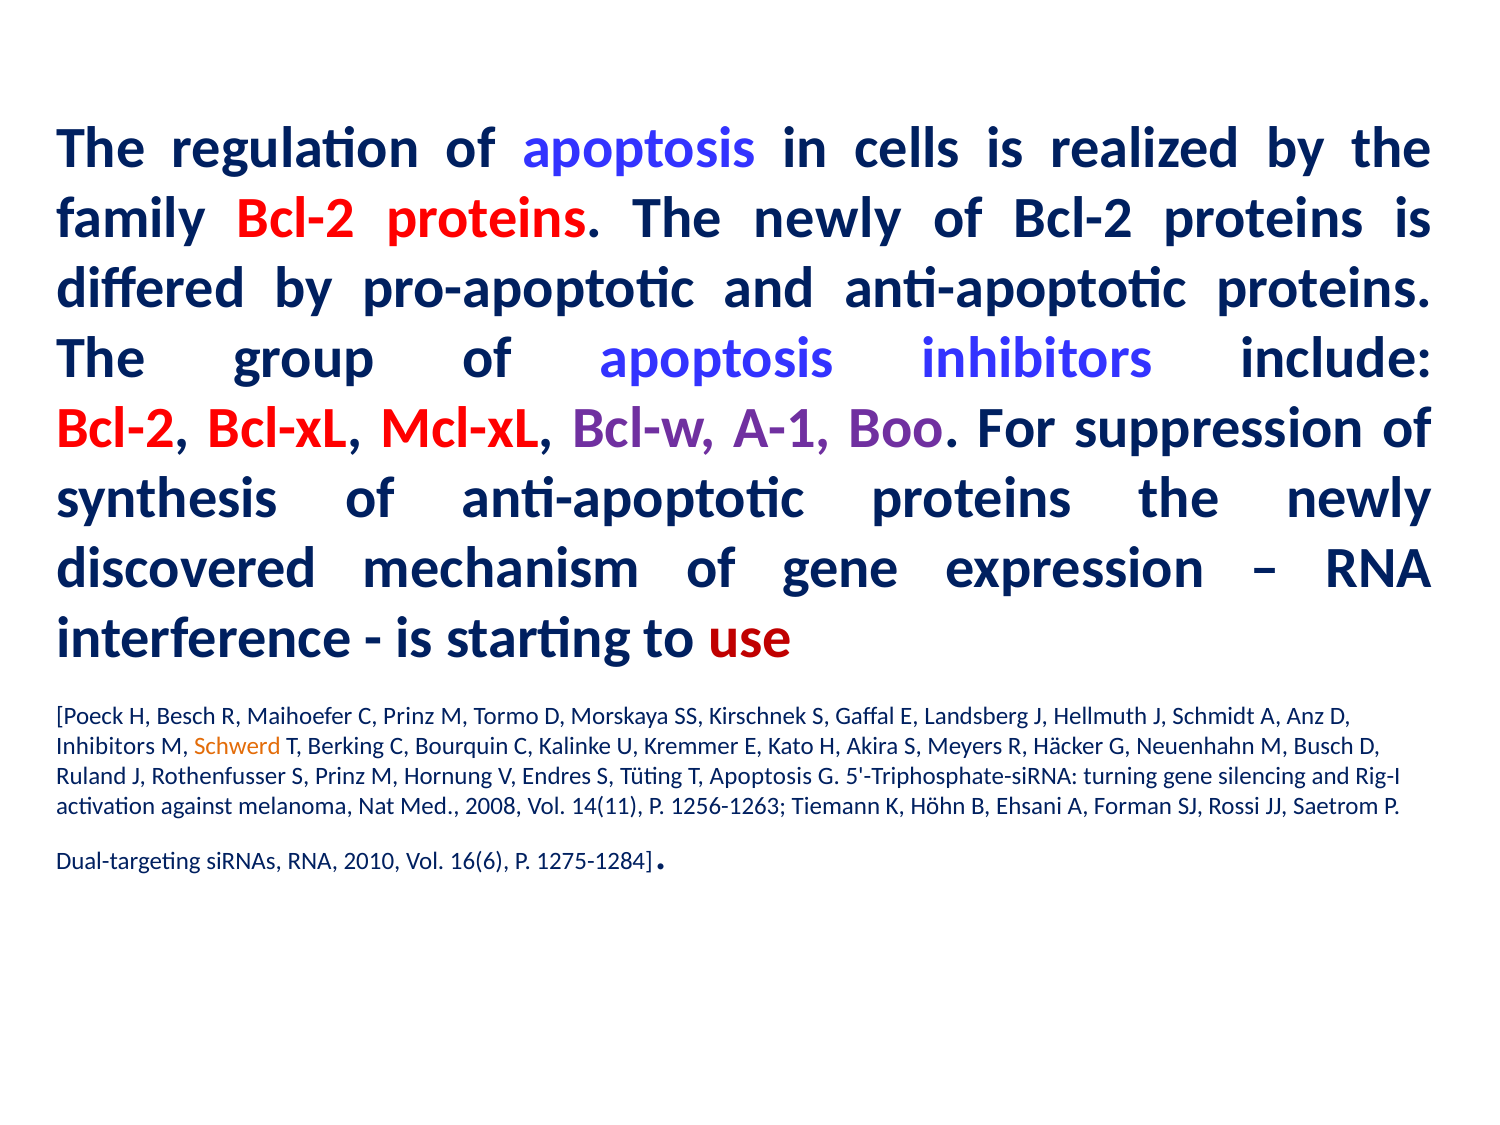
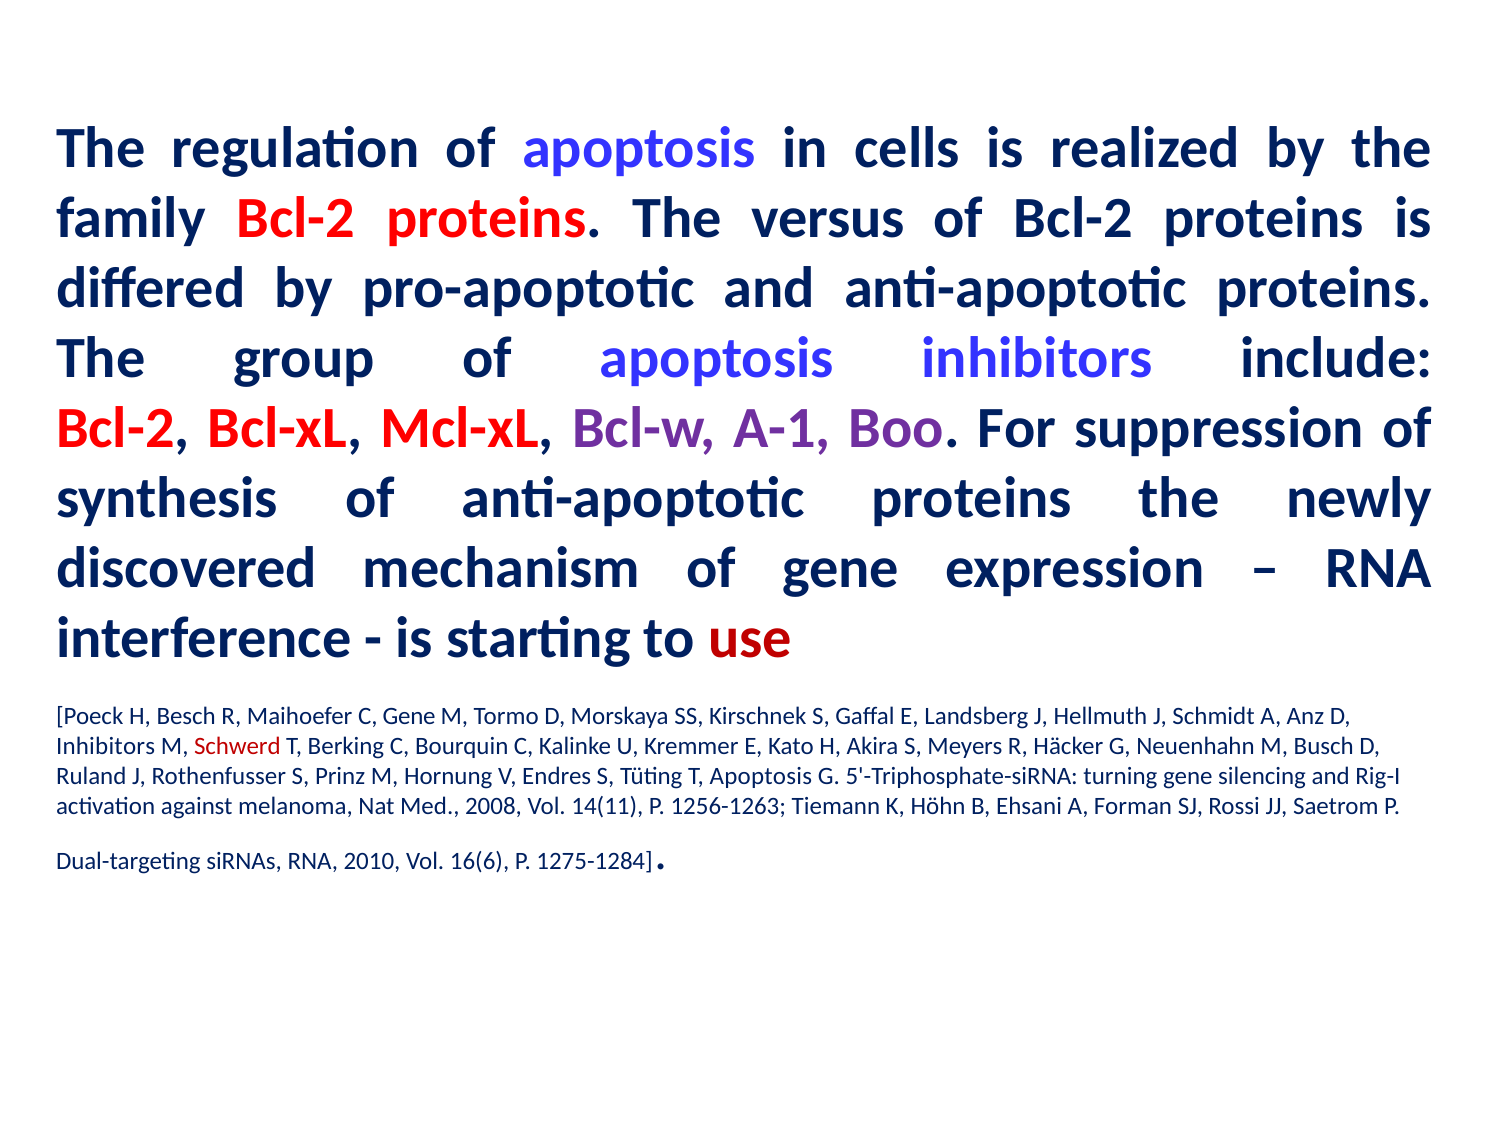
Bcl-2 proteins The newly: newly -> versus (828, 218)
C Prinz: Prinz -> Gene (409, 716)
Schwerd colour: orange -> red (237, 746)
